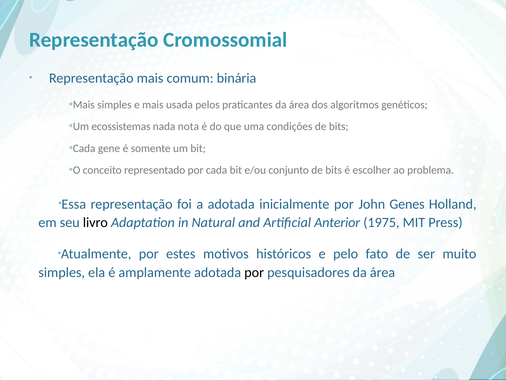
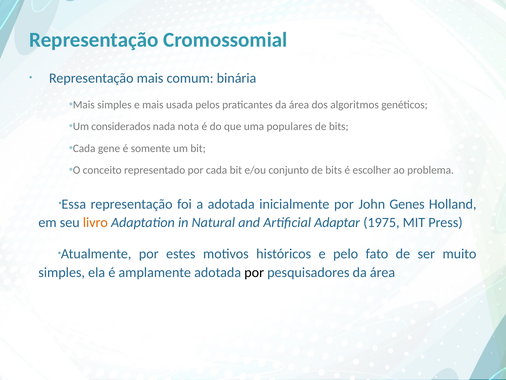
ecossistemas: ecossistemas -> considerados (121, 126)
condições: condições -> populares (290, 126)
livro colour: black -> orange (95, 222)
Anterior: Anterior -> Adaptar (337, 222)
